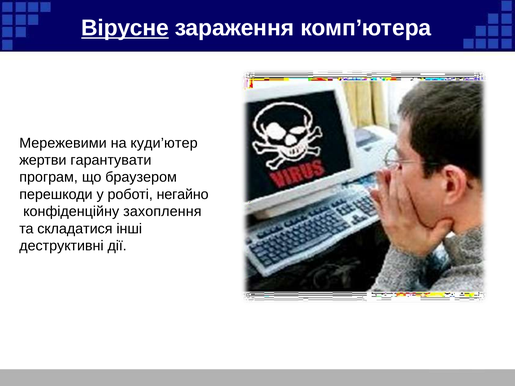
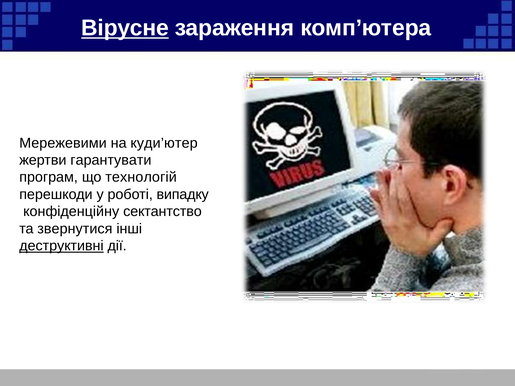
браузером: браузером -> технологій (141, 177)
негайно: негайно -> випадку (183, 195)
захоплення: захоплення -> сектантство (162, 212)
складатися: складатися -> звернутися (75, 229)
деструктивні underline: none -> present (61, 246)
